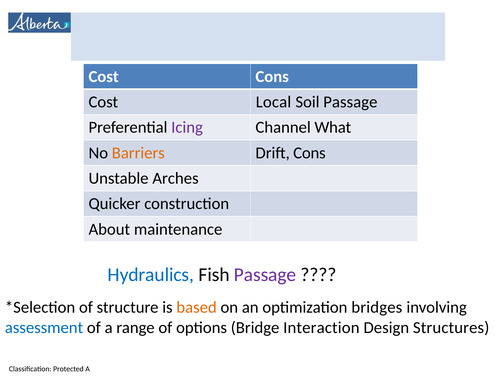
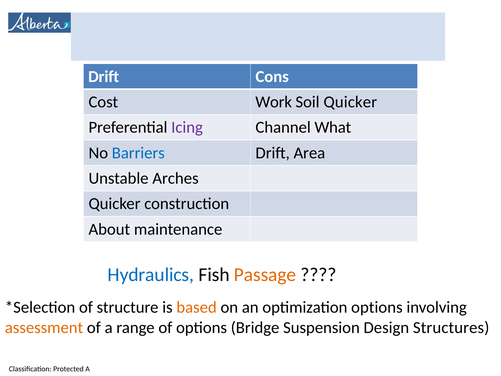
Cost: Cost -> Drift (104, 77)
Local: Local -> Work (274, 102)
Soil Passage: Passage -> Quicker (350, 102)
Barriers colour: orange -> blue (138, 153)
Drift Cons: Cons -> Area (309, 153)
Passage colour: purple -> orange (265, 275)
optimization bridges: bridges -> options (377, 307)
assessment colour: blue -> orange (44, 327)
Interaction: Interaction -> Suspension (321, 327)
